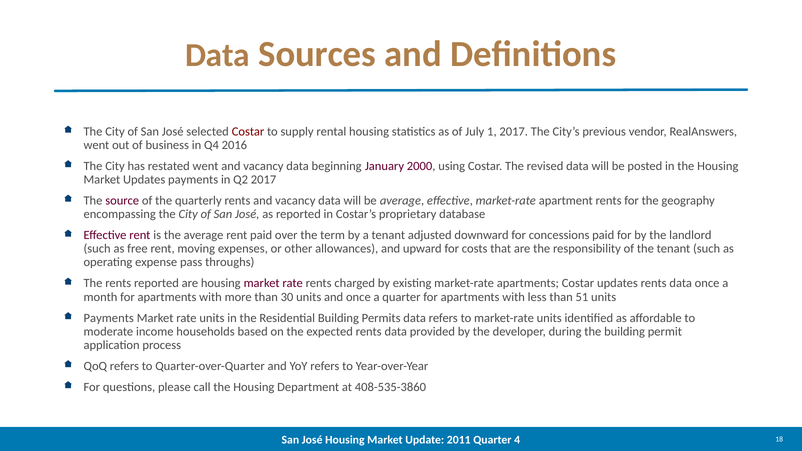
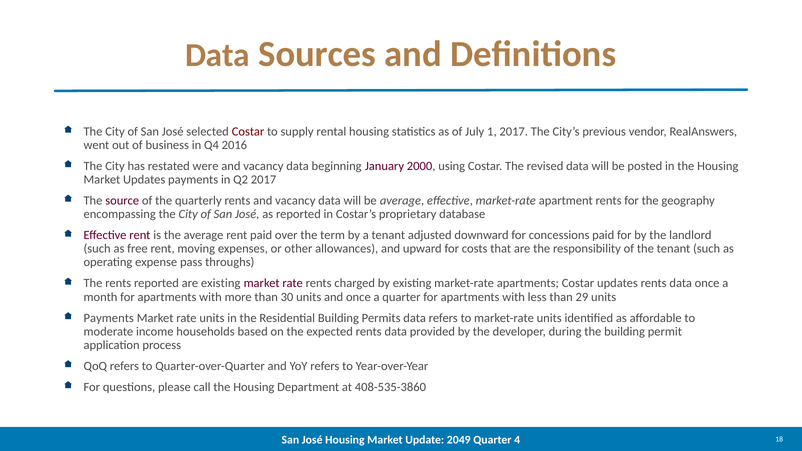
restated went: went -> were (206, 166)
are housing: housing -> existing (221, 283)
51: 51 -> 29 (582, 297)
2011: 2011 -> 2049 (459, 440)
